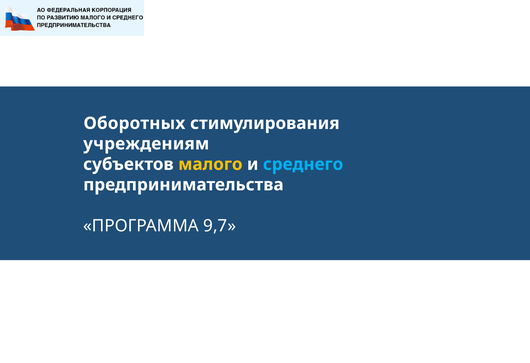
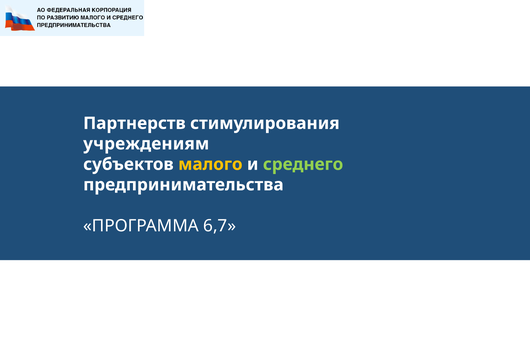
Оборотных: Оборотных -> Партнерств (134, 123)
среднего colour: light blue -> light green (303, 164)
9,7: 9,7 -> 6,7 (220, 226)
